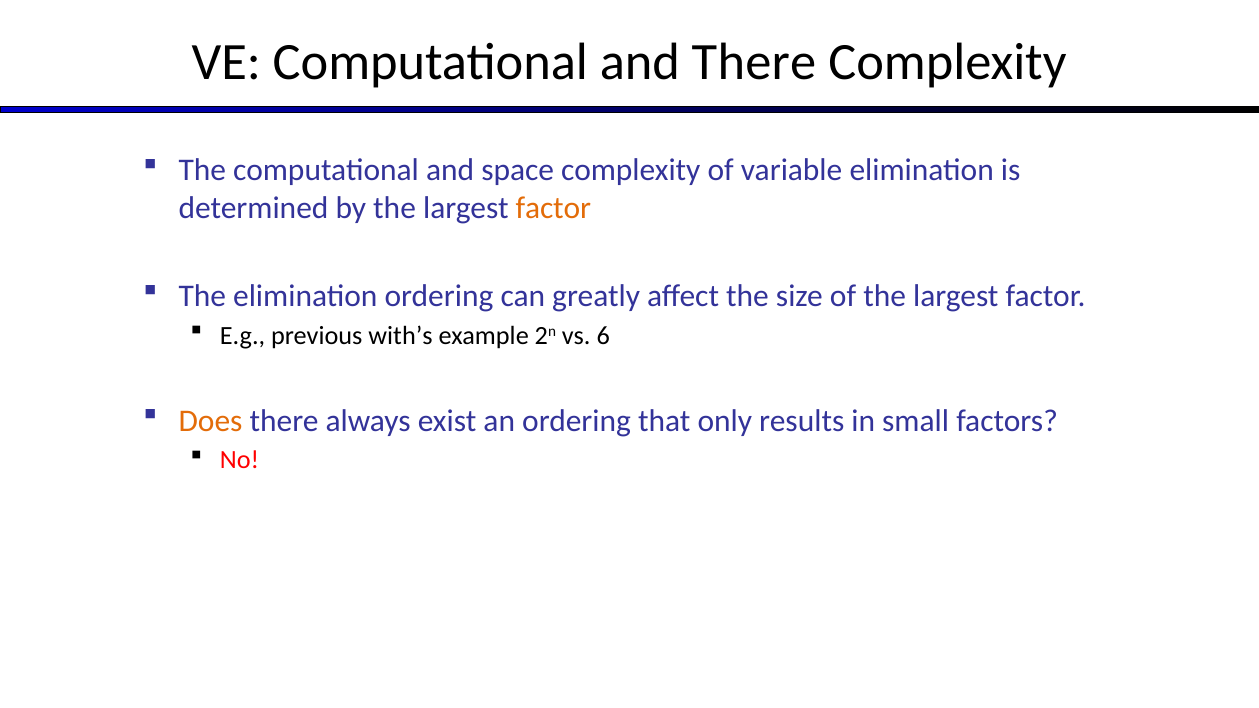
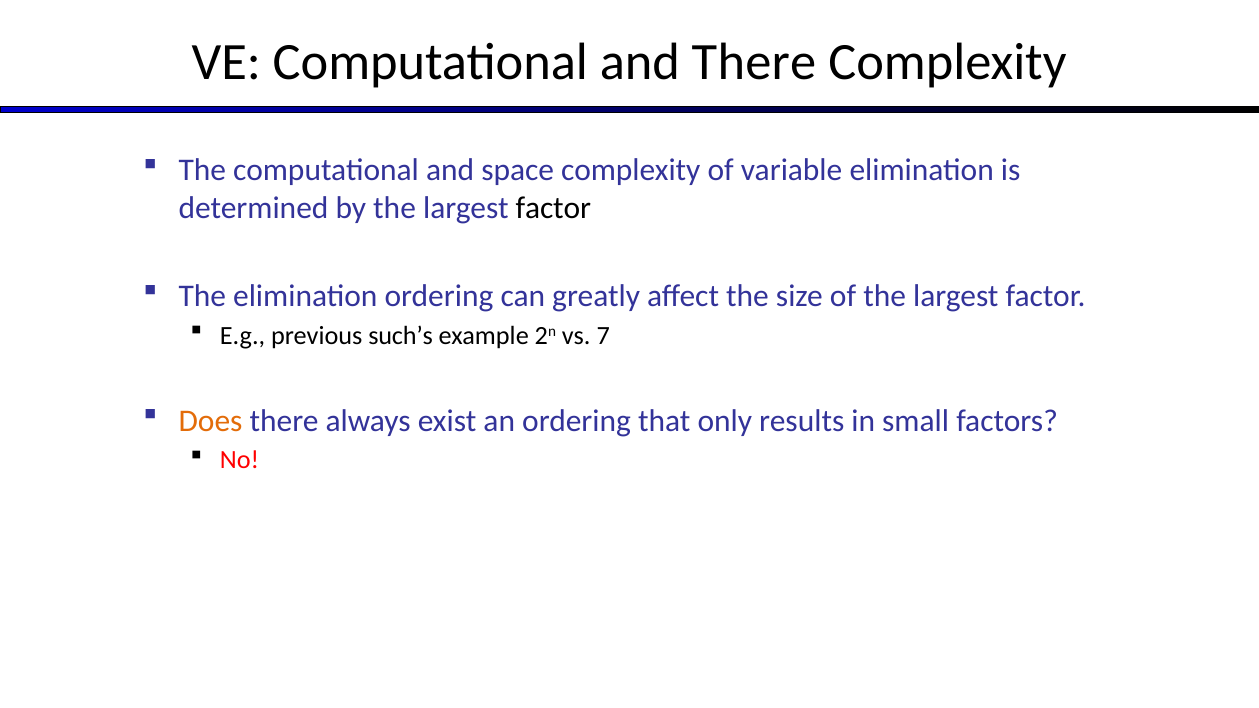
factor colour: orange -> black (553, 208)
with’s: with’s -> such’s (401, 335)
6: 6 -> 7 (603, 335)
